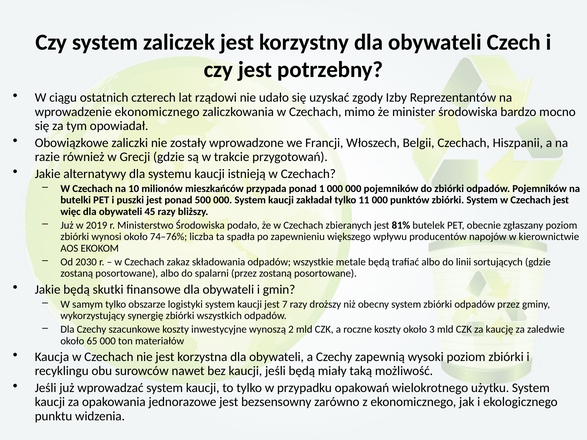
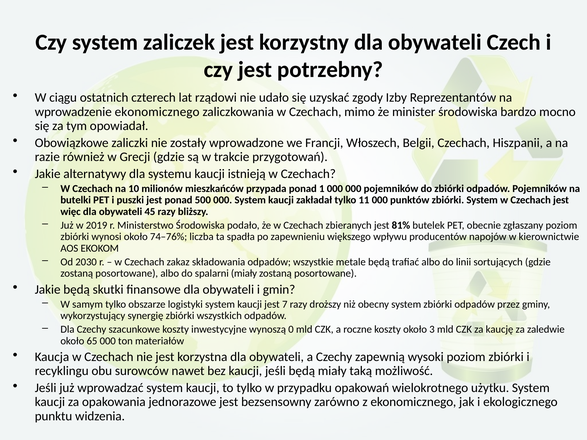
spalarni przez: przez -> miały (244, 274)
2: 2 -> 0 (291, 330)
